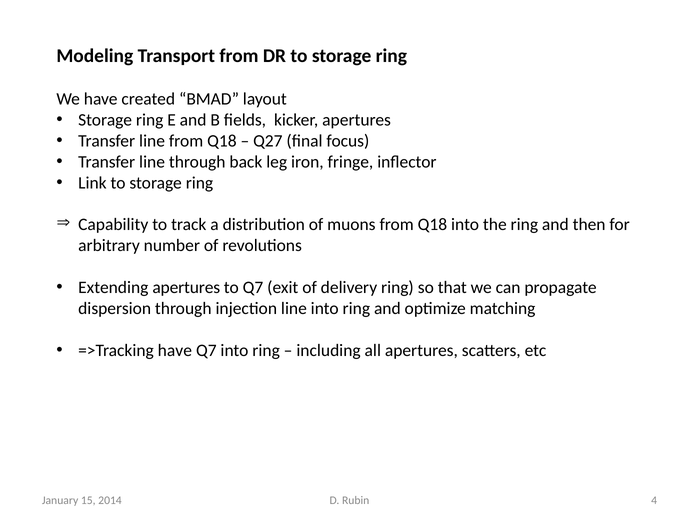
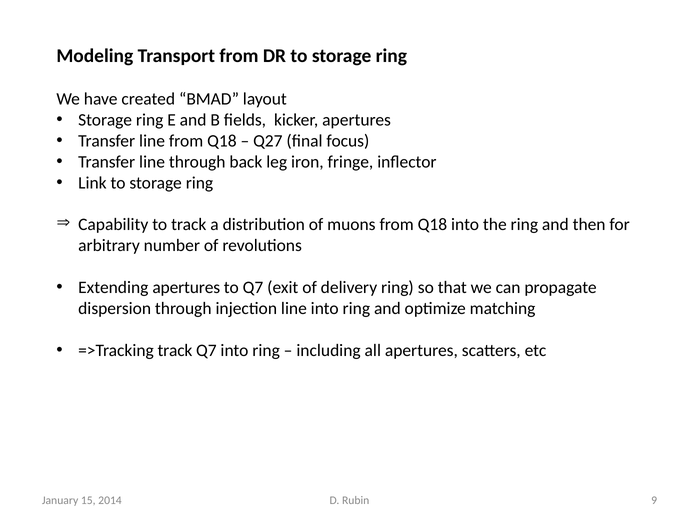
=>Tracking have: have -> track (175, 351)
4: 4 -> 9 (654, 501)
